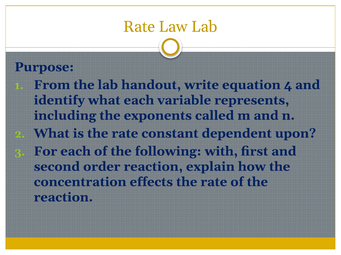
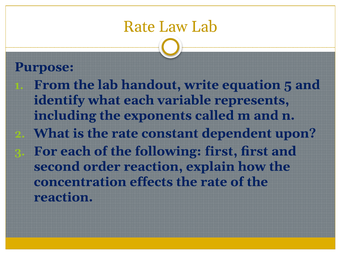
4: 4 -> 5 (288, 85)
following with: with -> first (221, 152)
